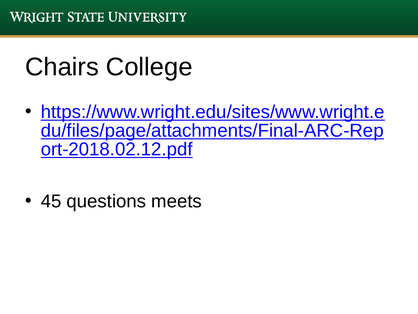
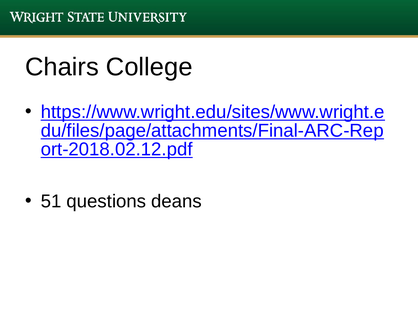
45: 45 -> 51 (51, 201)
meets: meets -> deans (177, 201)
